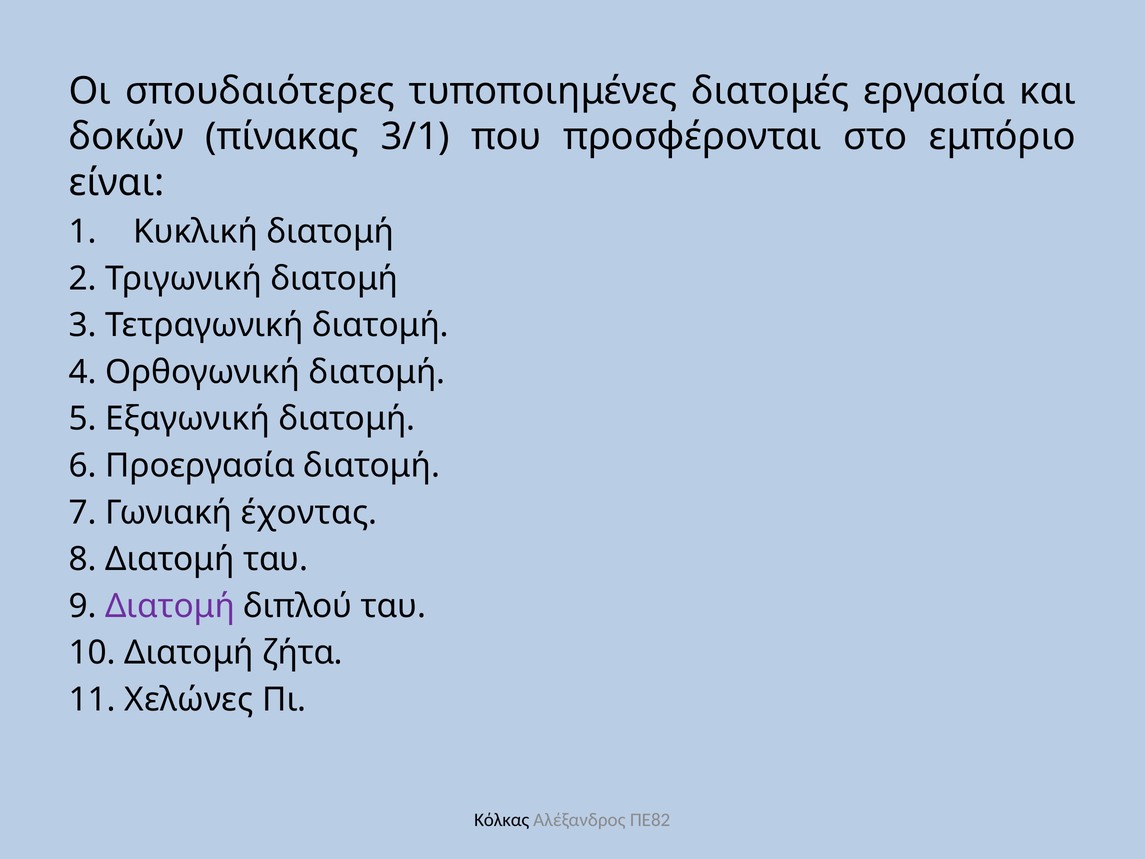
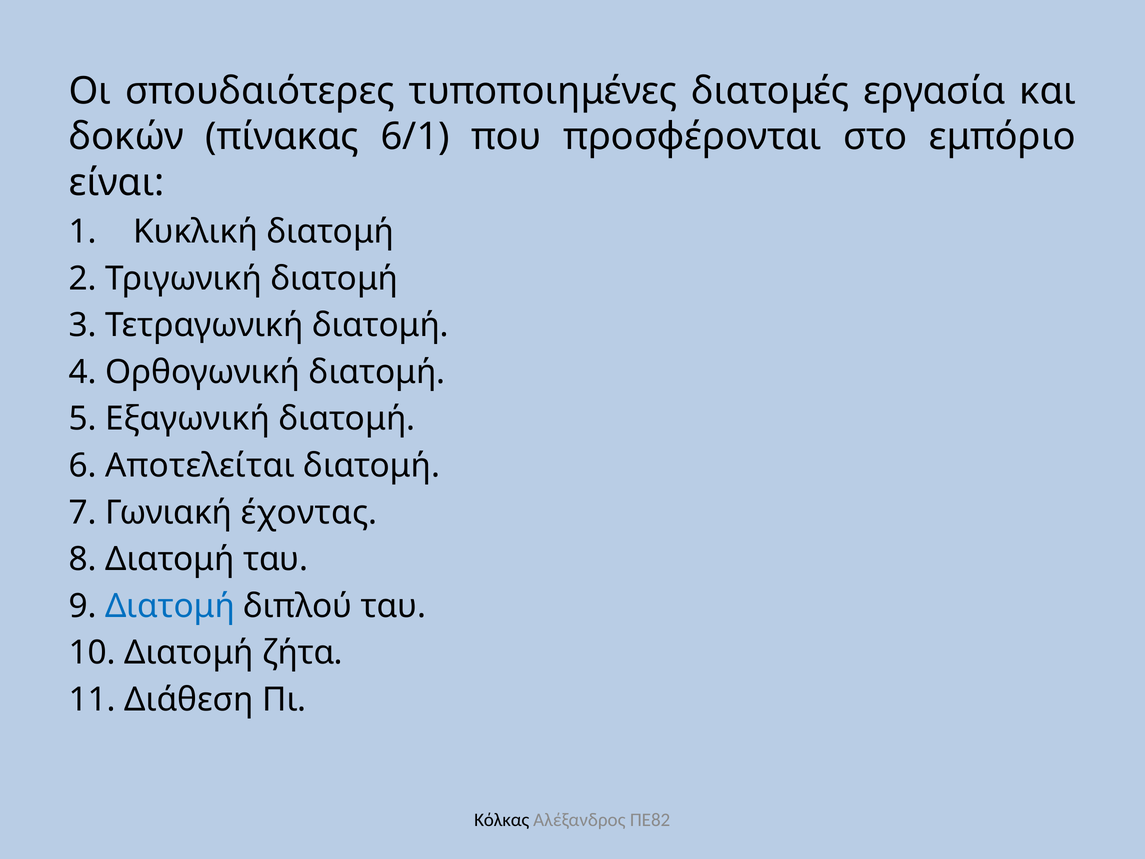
3/1: 3/1 -> 6/1 (415, 137)
Προεργασία: Προεργασία -> Αποτελείται (200, 466)
Διατομή colour: purple -> blue (170, 606)
Χελώνες: Χελώνες -> Διάθεση (189, 699)
